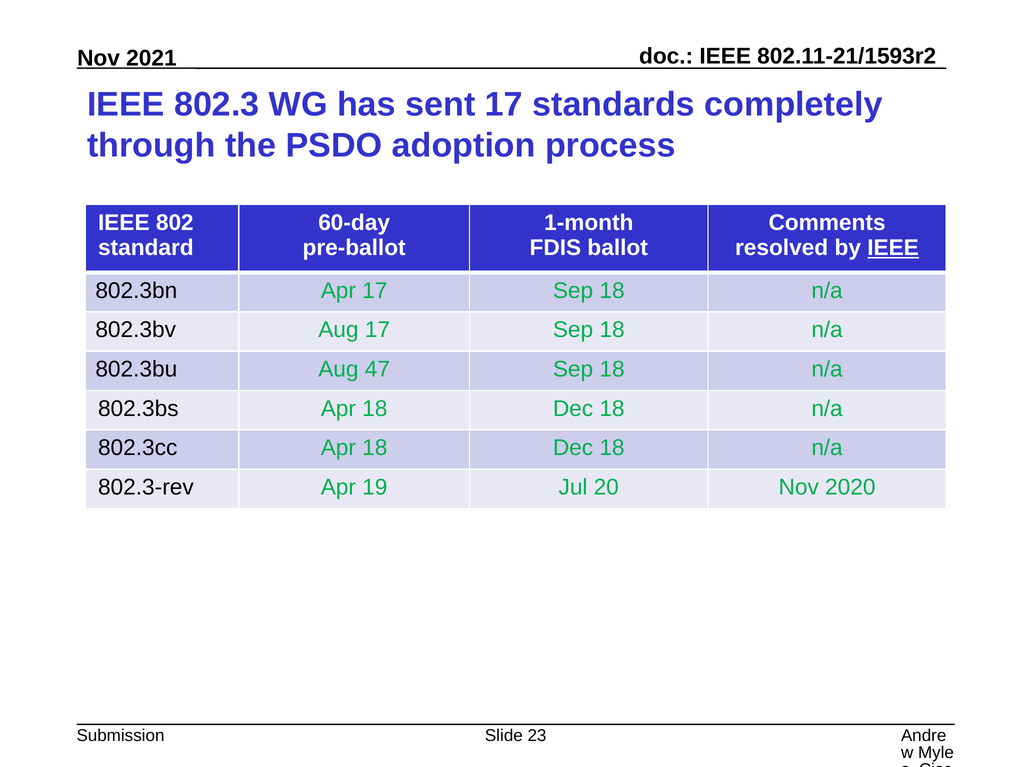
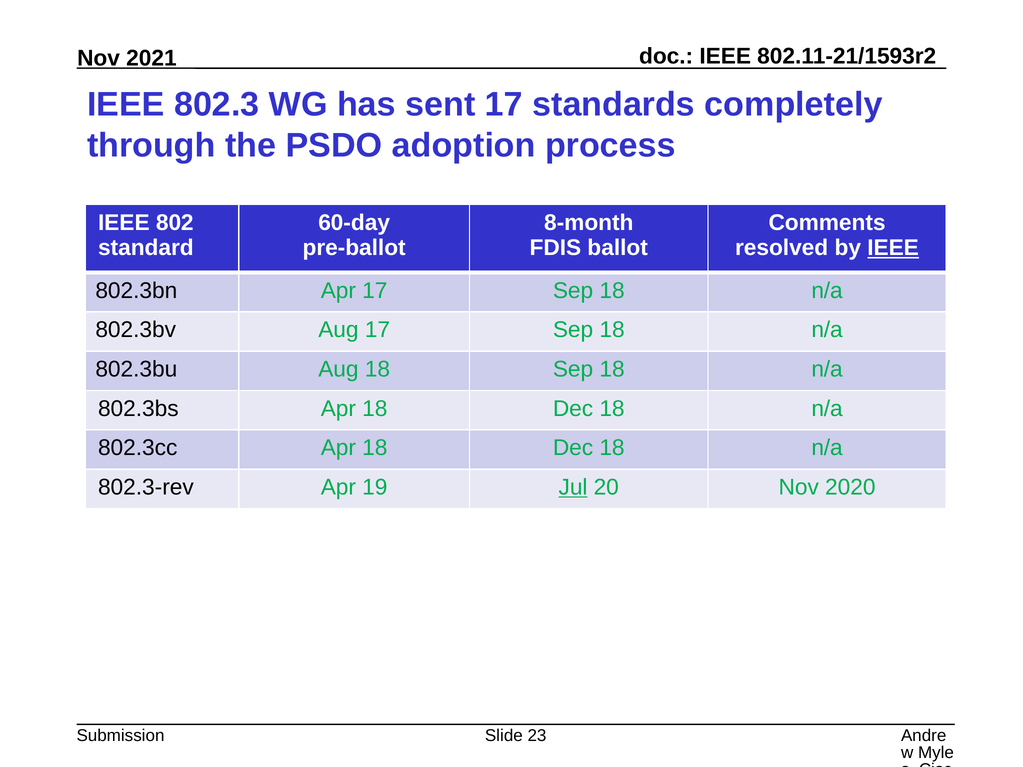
1-month: 1-month -> 8-month (589, 223)
Aug 47: 47 -> 18 (377, 369)
Jul underline: none -> present (573, 487)
